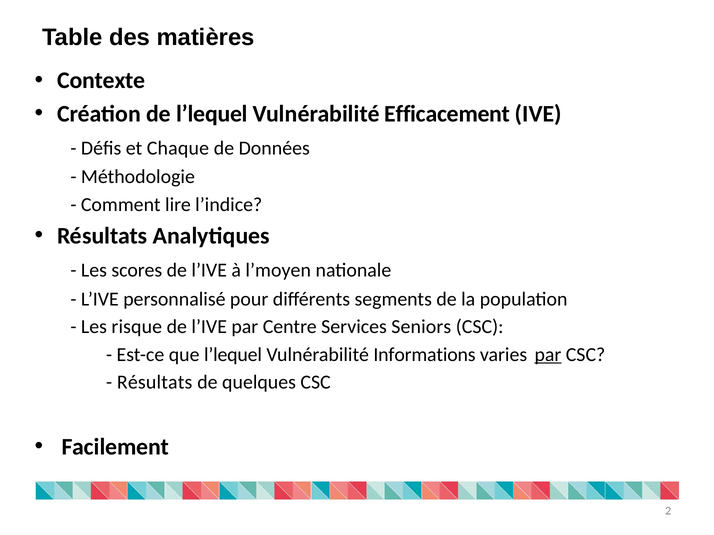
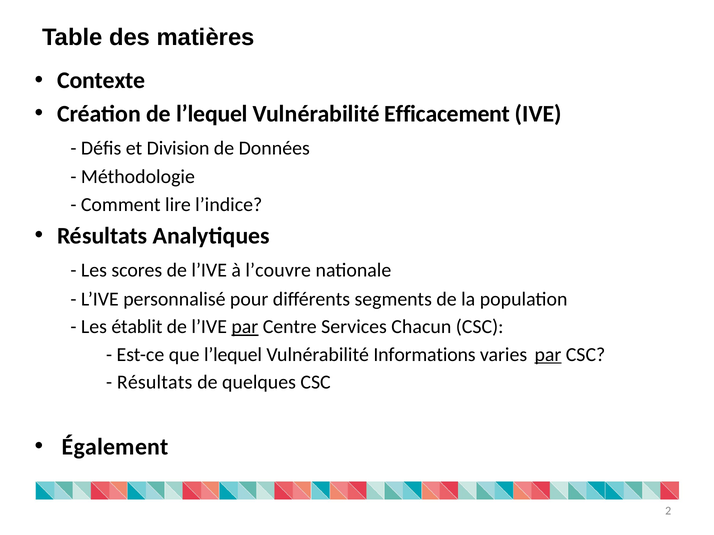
Chaque: Chaque -> Division (178, 148)
l’moyen: l’moyen -> l’couvre (278, 271)
risque: risque -> établit (137, 327)
par underline: none -> present (245, 327)
Seniors: Seniors -> Chacun (421, 327)
Facilement: Facilement -> Également (115, 447)
